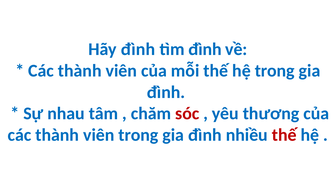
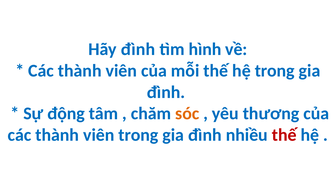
tìm đình: đình -> hình (205, 49)
nhau: nhau -> động (66, 114)
sóc colour: red -> orange (187, 114)
